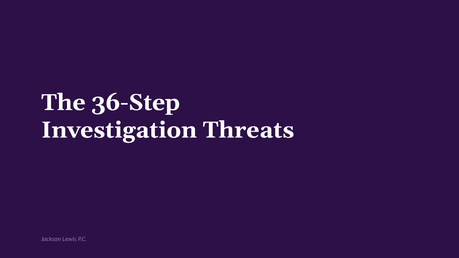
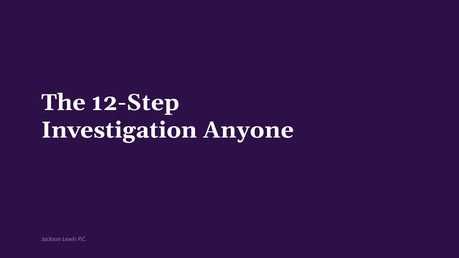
36-Step: 36-Step -> 12-Step (135, 103)
Threats: Threats -> Anyone (248, 130)
